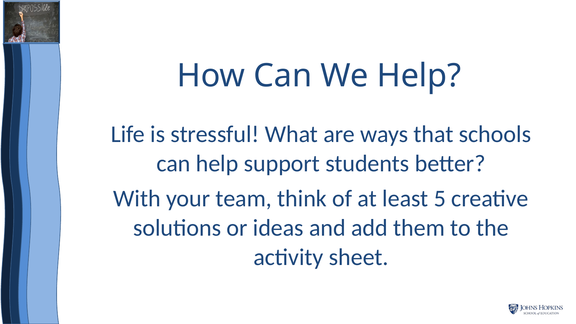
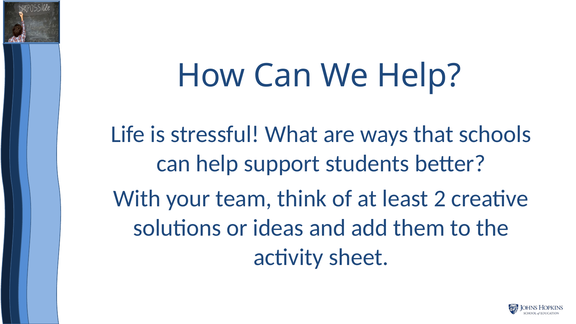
5: 5 -> 2 (440, 199)
